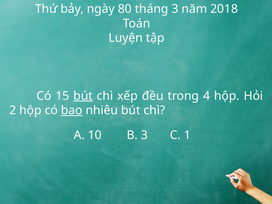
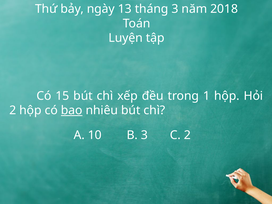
80: 80 -> 13 (125, 9)
bút underline: present -> none (83, 96)
4: 4 -> 1 (207, 96)
C 1: 1 -> 2 (187, 135)
